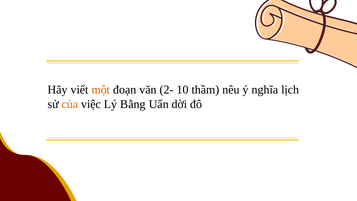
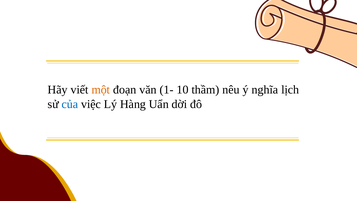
2-: 2- -> 1- (167, 90)
của colour: orange -> blue (70, 104)
Bằng: Bằng -> Hàng (133, 104)
